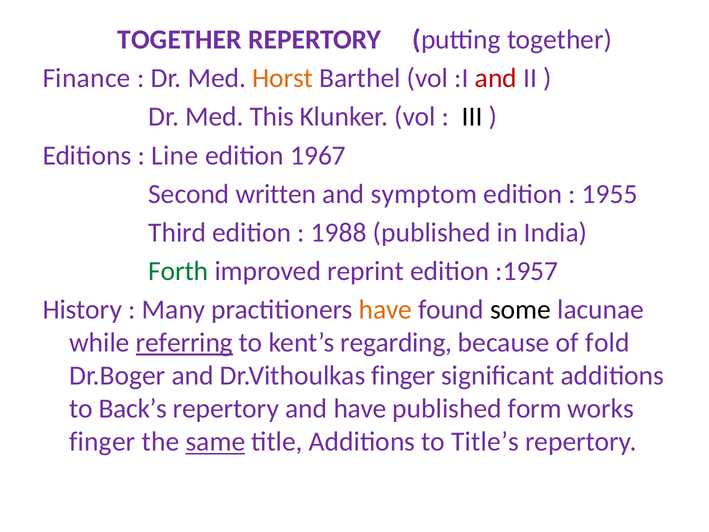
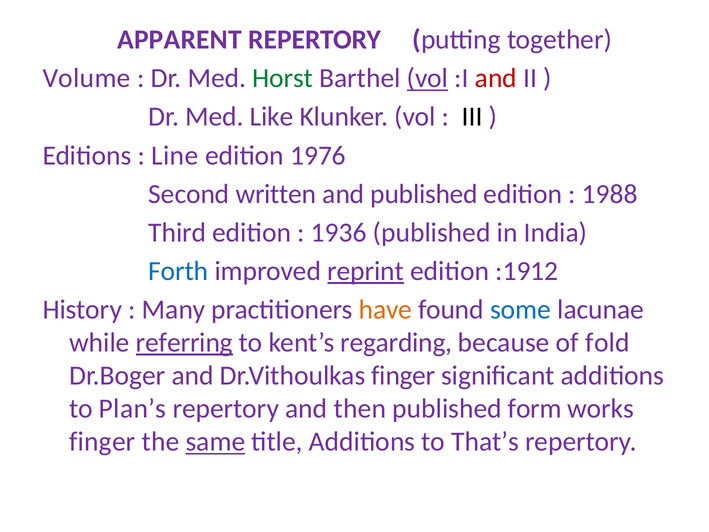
TOGETHER: TOGETHER -> APPARENT (180, 40)
Finance: Finance -> Volume (87, 78)
Horst colour: orange -> green (283, 78)
vol underline: none -> present (427, 78)
This: This -> Like (272, 117)
1967: 1967 -> 1976 (318, 155)
and symptom: symptom -> published (424, 194)
1955: 1955 -> 1988 (610, 194)
1988: 1988 -> 1936 (339, 232)
Forth colour: green -> blue (178, 271)
reprint underline: none -> present (366, 271)
:1957: :1957 -> :1912 (527, 271)
some colour: black -> blue (521, 310)
Back’s: Back’s -> Plan’s (133, 409)
and have: have -> then (360, 409)
Title’s: Title’s -> That’s (485, 442)
